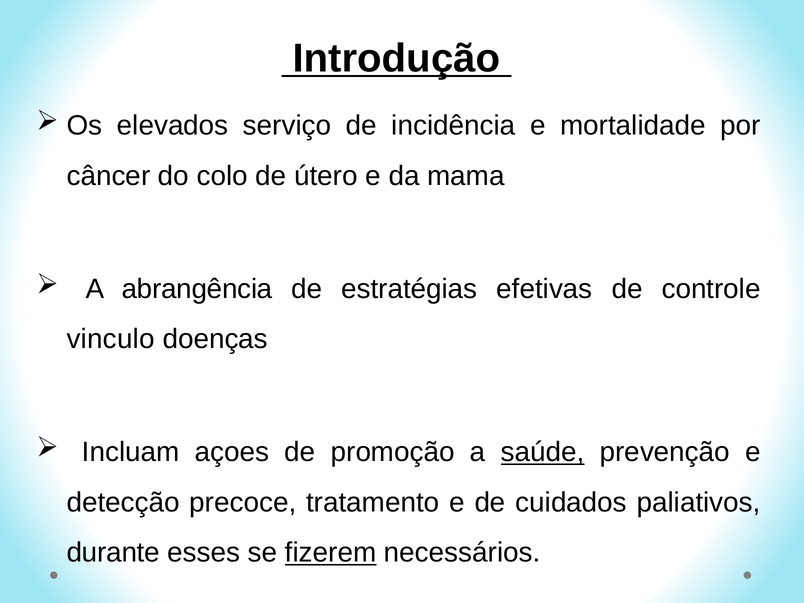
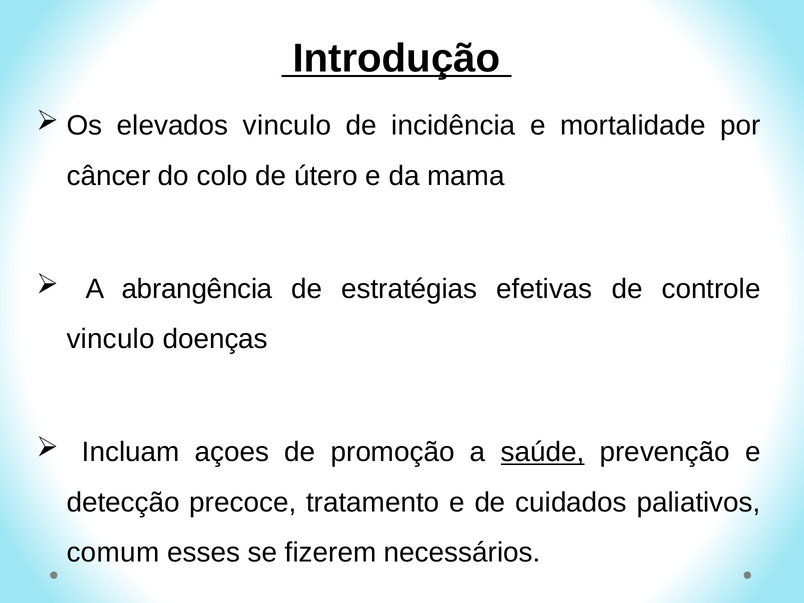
elevados serviço: serviço -> vinculo (287, 126)
durante: durante -> comum (113, 553)
fizerem underline: present -> none (331, 553)
